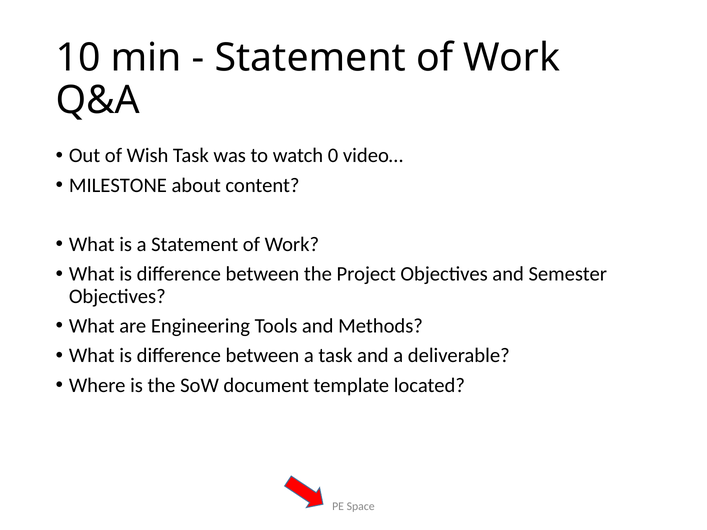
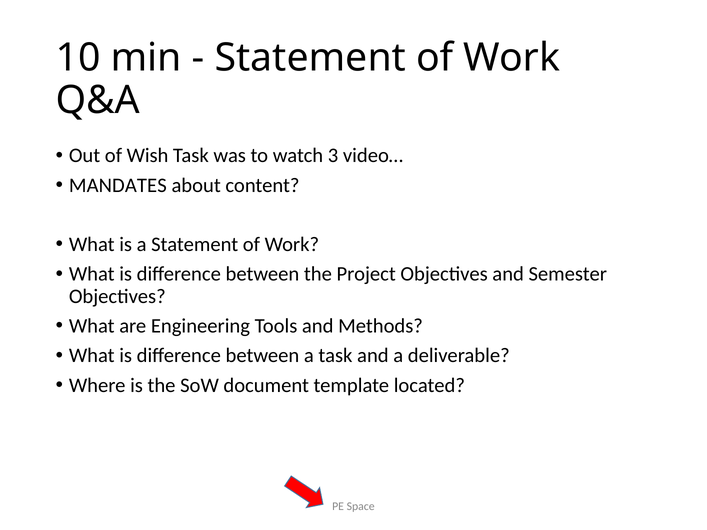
0: 0 -> 3 (333, 156)
MILESTONE: MILESTONE -> MANDATES (118, 185)
